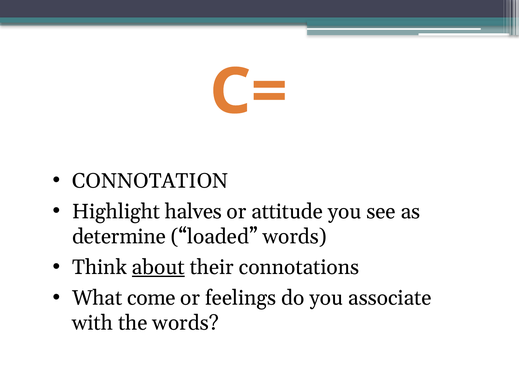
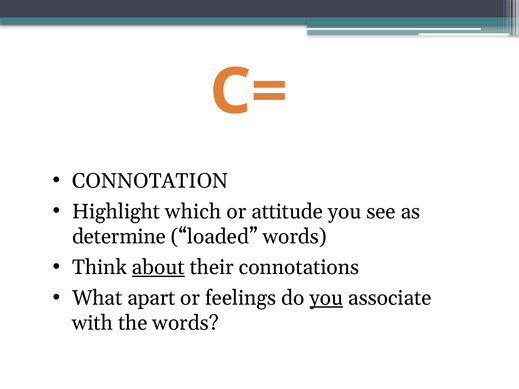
halves: halves -> which (193, 212)
come: come -> apart (151, 298)
you underline: none -> present (326, 298)
